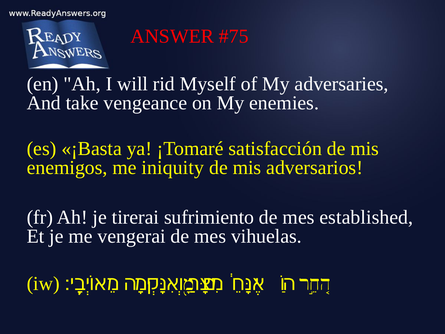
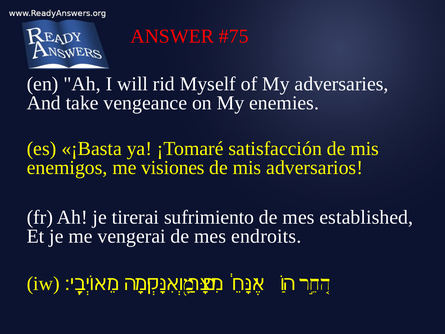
iniquity: iniquity -> visiones (173, 168)
vihuelas: vihuelas -> endroits (266, 236)
